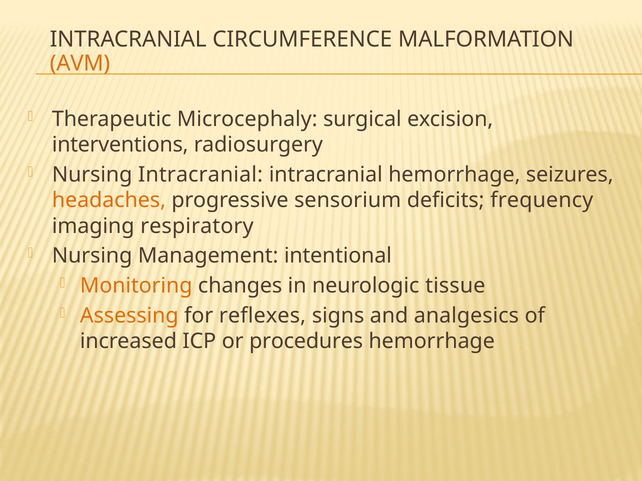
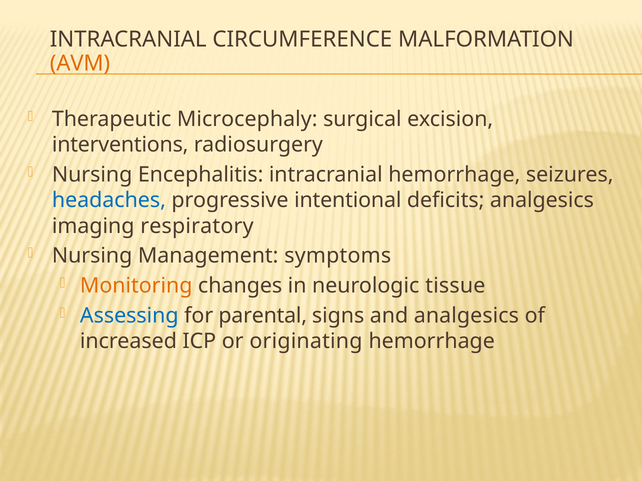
Nursing Intracranial: Intracranial -> Encephalitis (201, 175)
headaches colour: orange -> blue (109, 201)
sensorium: sensorium -> intentional (348, 201)
deficits frequency: frequency -> analgesics (542, 201)
intentional: intentional -> symptoms (338, 256)
Assessing colour: orange -> blue (129, 316)
reflexes: reflexes -> parental (263, 316)
procedures: procedures -> originating (306, 342)
